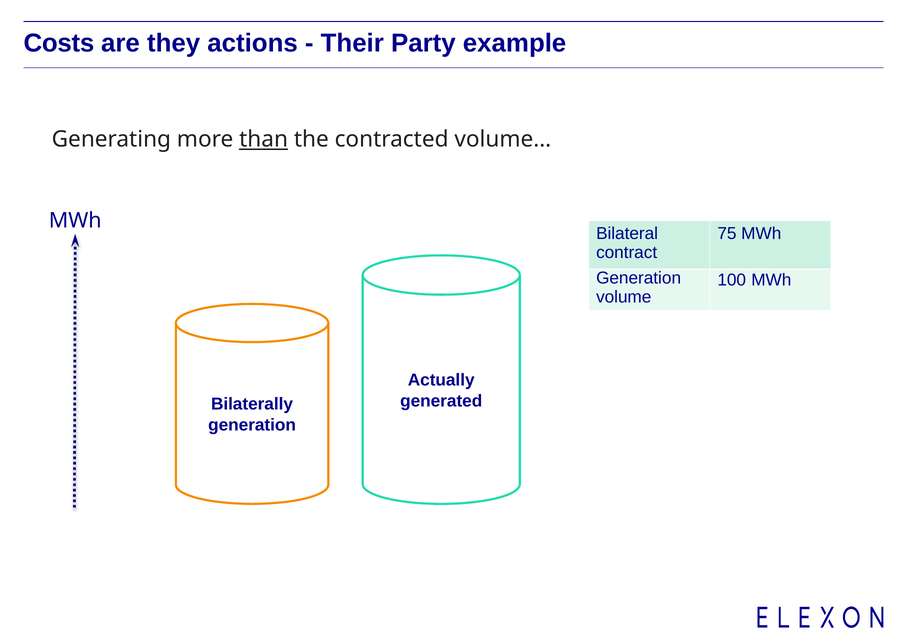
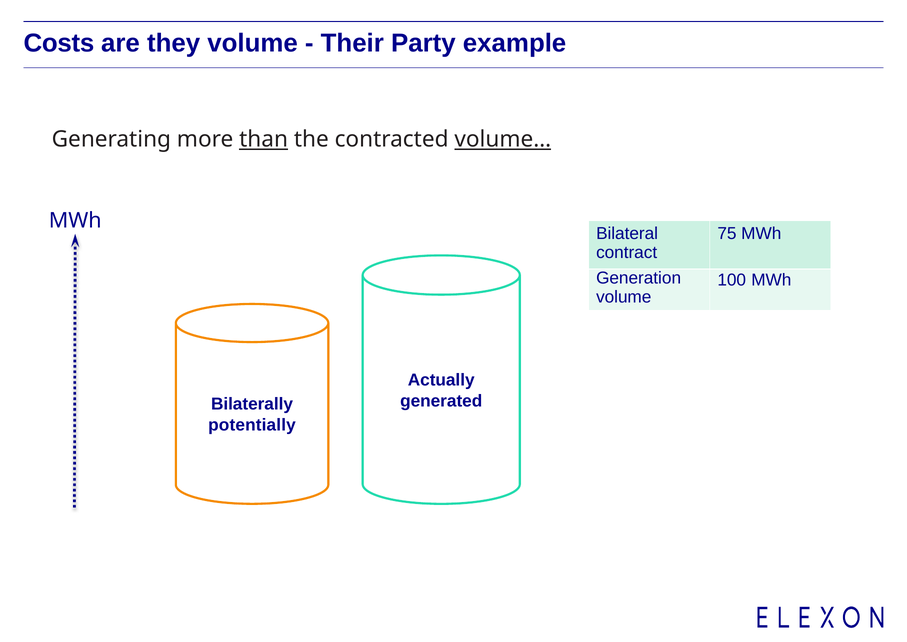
they actions: actions -> volume (253, 43)
volume… underline: none -> present (503, 139)
generation: generation -> potentially (252, 425)
